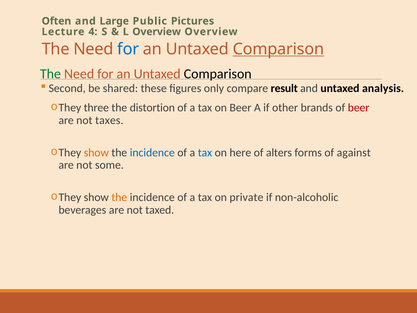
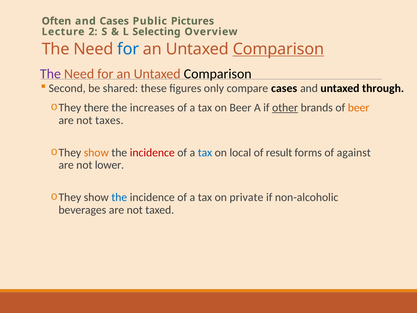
and Large: Large -> Cases (114, 21)
4: 4 -> 2 (93, 32)
L Overview: Overview -> Selecting (157, 32)
The colour: green -> purple (50, 74)
compare result: result -> cases (284, 88)
analysis: analysis -> through (383, 88)
three: three -> there (96, 108)
distortion: distortion -> increases (152, 108)
other underline: none -> present (285, 108)
beer colour: red -> orange (359, 108)
incidence colour: blue -> red (152, 152)
here: here -> local (240, 152)
alters: alters -> result (279, 152)
some: some -> lower (109, 165)
the colour: orange -> blue (119, 197)
